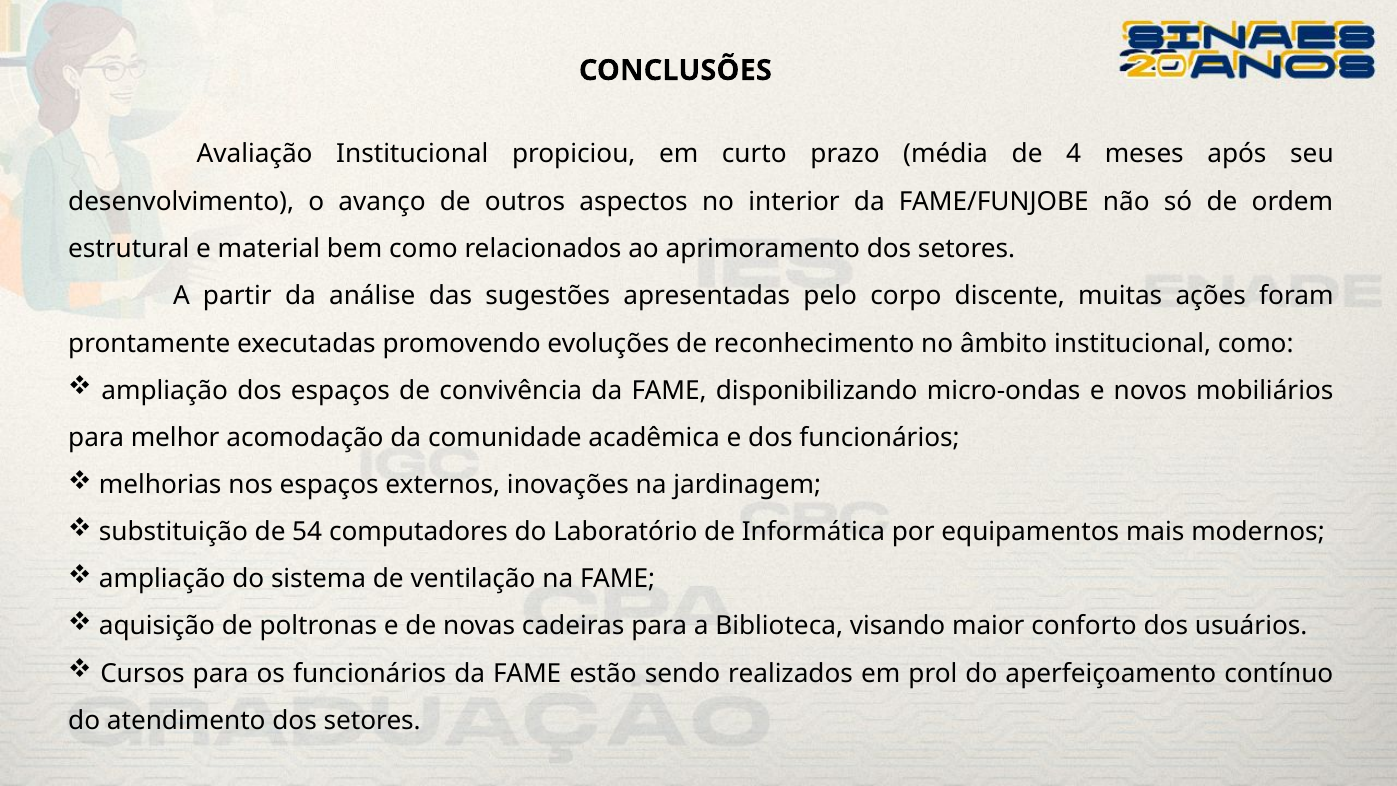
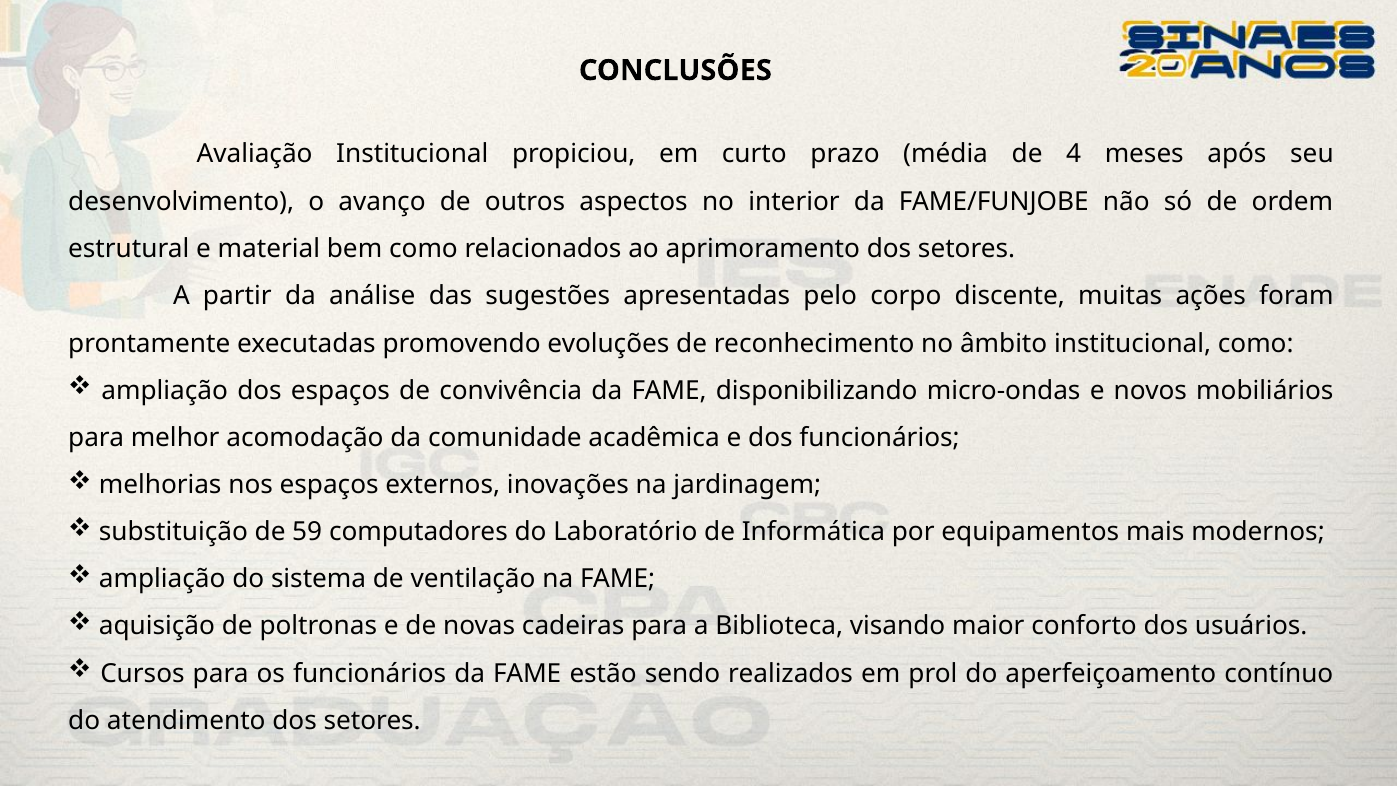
54: 54 -> 59 (307, 532)
